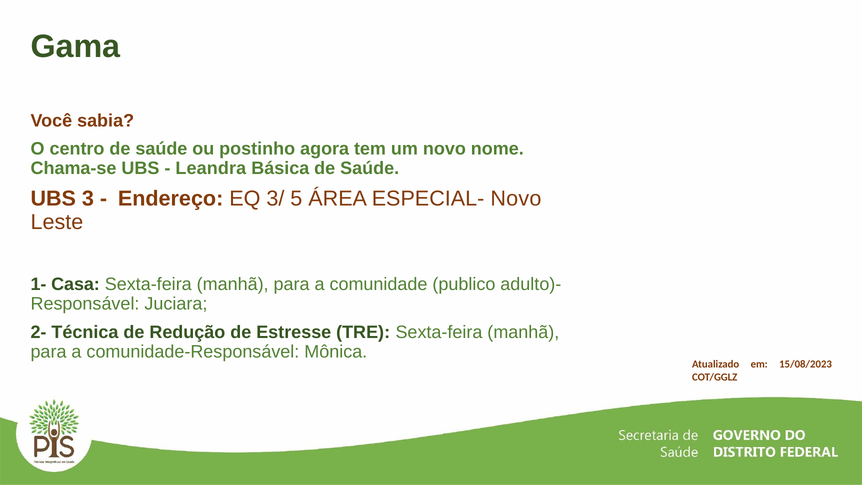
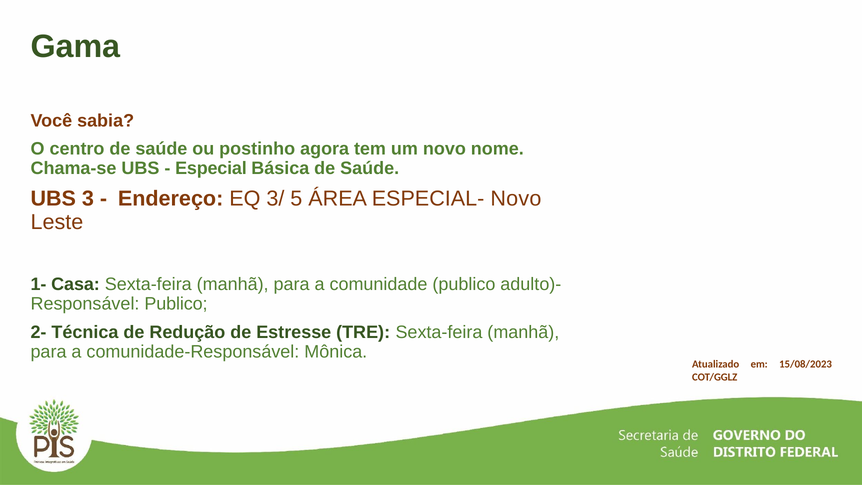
Leandra: Leandra -> Especial (211, 168)
Responsável Juciara: Juciara -> Publico (176, 304)
